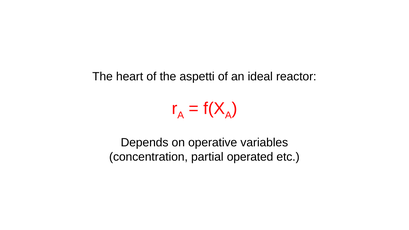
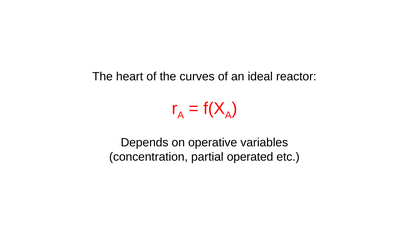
aspetti: aspetti -> curves (197, 77)
